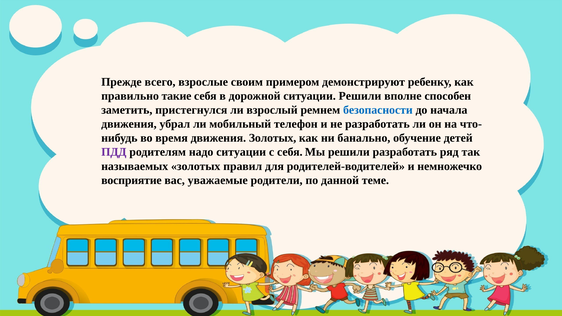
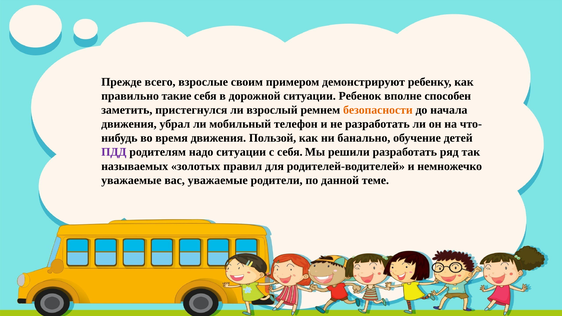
ситуации Решили: Решили -> Ребенок (360, 96)
безопасности colour: blue -> orange (378, 110)
движения Золотых: Золотых -> Пользой (273, 138)
восприятие: восприятие -> уважаемые (131, 180)
